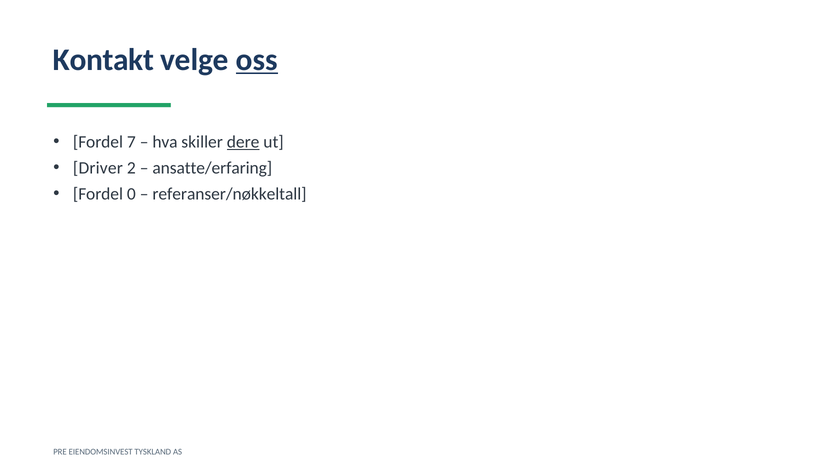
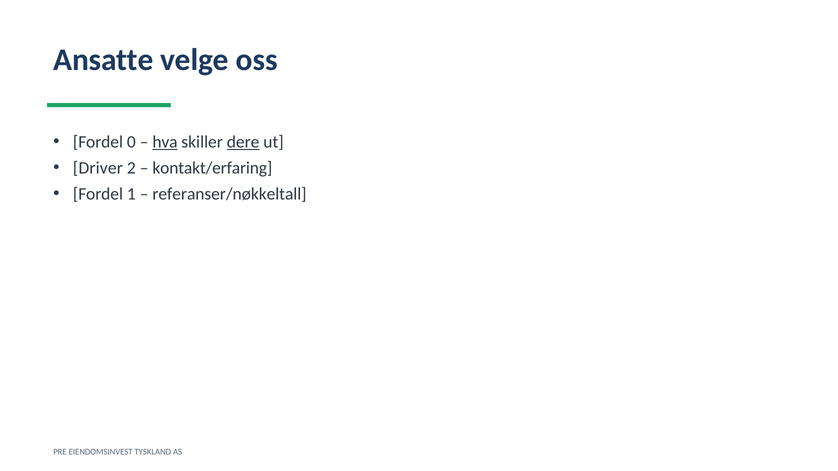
Kontakt: Kontakt -> Ansatte (103, 60)
oss underline: present -> none (257, 60)
7: 7 -> 0 (131, 142)
hva underline: none -> present (165, 142)
ansatte/erfaring: ansatte/erfaring -> kontakt/erfaring (212, 168)
0: 0 -> 1 (131, 194)
